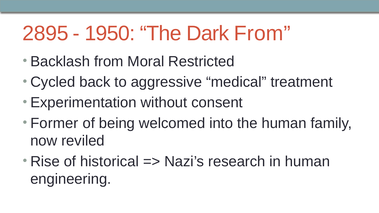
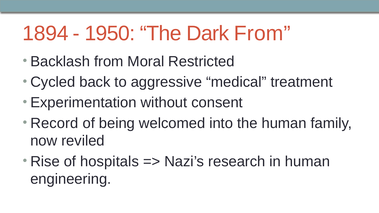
2895: 2895 -> 1894 (45, 33)
Former: Former -> Record (54, 123)
historical: historical -> hospitals (110, 162)
